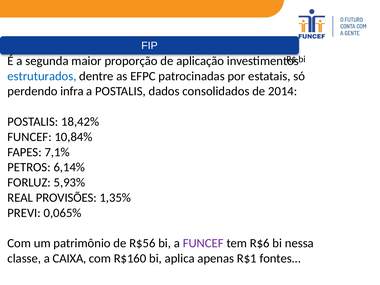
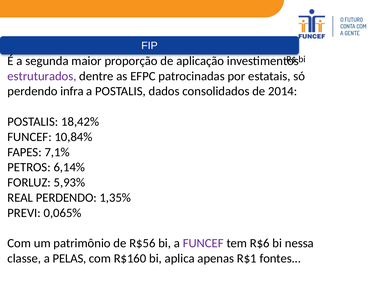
estruturados colour: blue -> purple (42, 76)
REAL PROVISÕES: PROVISÕES -> PERDENDO (66, 198)
CAIXA: CAIXA -> PELAS (70, 259)
